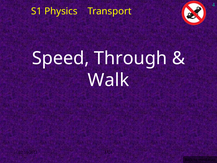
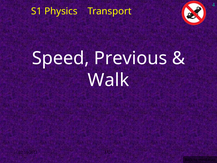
Through: Through -> Previous (131, 58)
